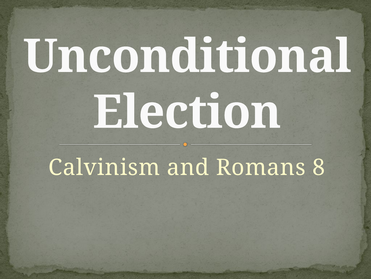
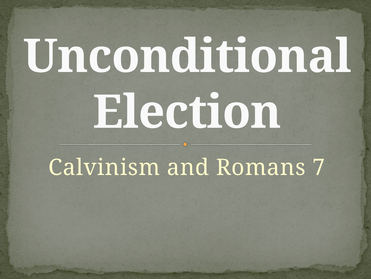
8: 8 -> 7 (319, 167)
